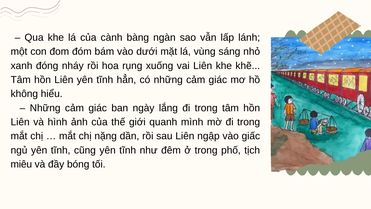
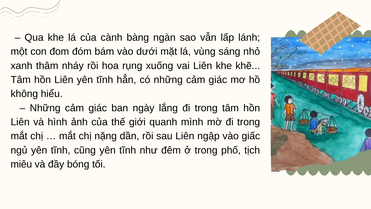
đóng: đóng -> thâm (47, 66)
